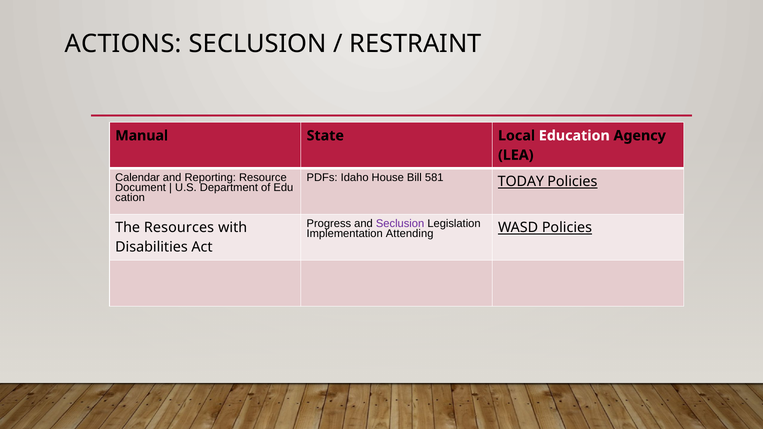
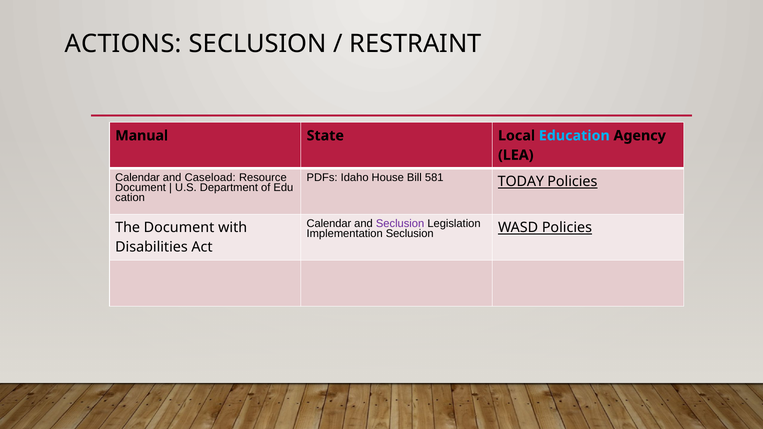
Education colour: white -> light blue (574, 136)
Reporting: Reporting -> Caseload (210, 178)
Progress: Progress -> Calendar (329, 224)
The Resources: Resources -> Document (179, 228)
Implementation Attending: Attending -> Seclusion (410, 234)
